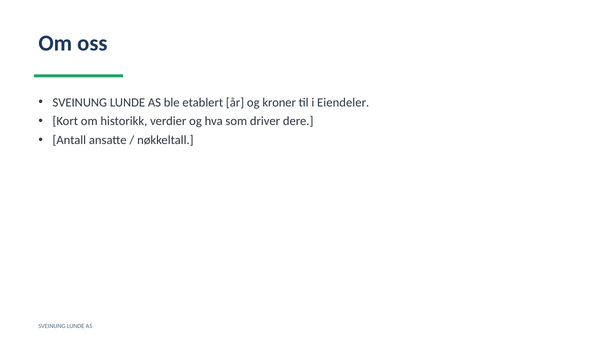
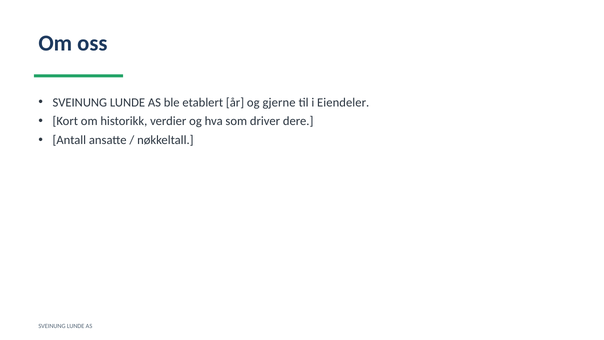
kroner: kroner -> gjerne (279, 102)
